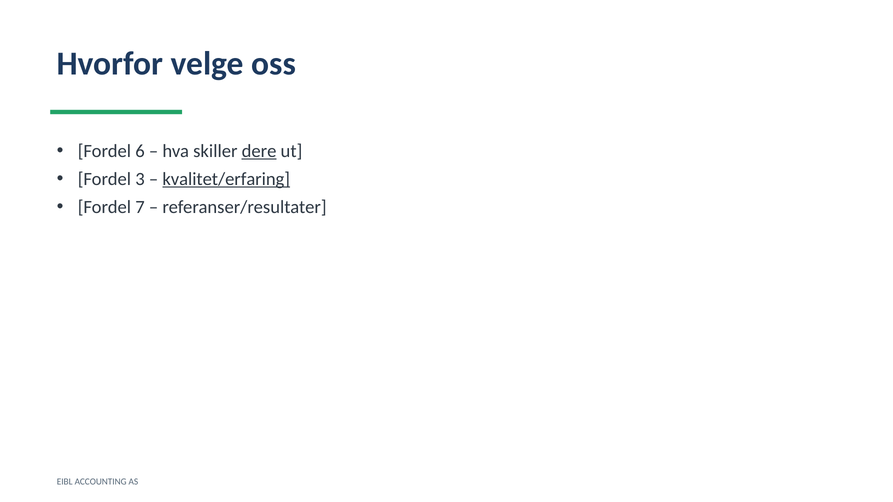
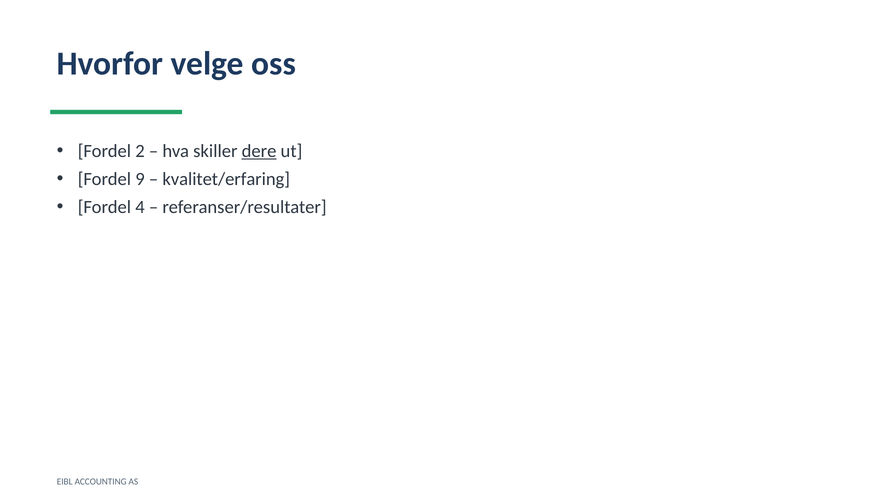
6: 6 -> 2 (140, 151)
3: 3 -> 9 (140, 179)
kvalitet/erfaring underline: present -> none (226, 179)
7: 7 -> 4 (140, 207)
